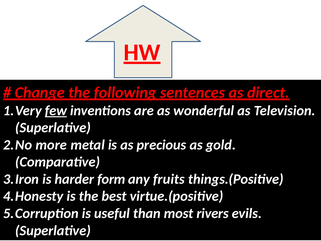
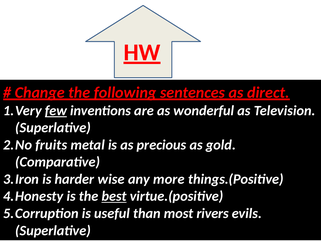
more: more -> fruits (51, 145)
form: form -> wise (111, 179)
fruits: fruits -> more (169, 179)
best underline: none -> present (114, 196)
